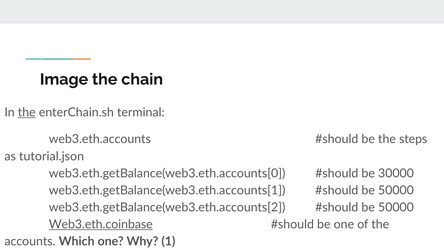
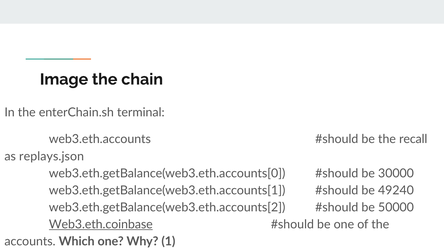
the underline: present -> none (27, 112)
steps: steps -> recall (413, 139)
tutorial.json: tutorial.json -> replays.json (52, 156)
50000: 50000 -> 49240 (396, 190)
